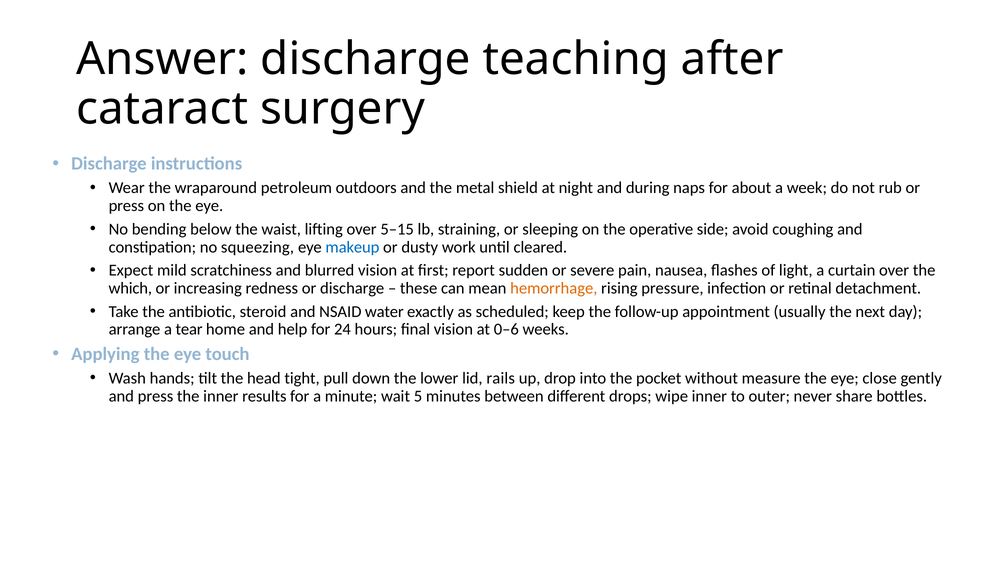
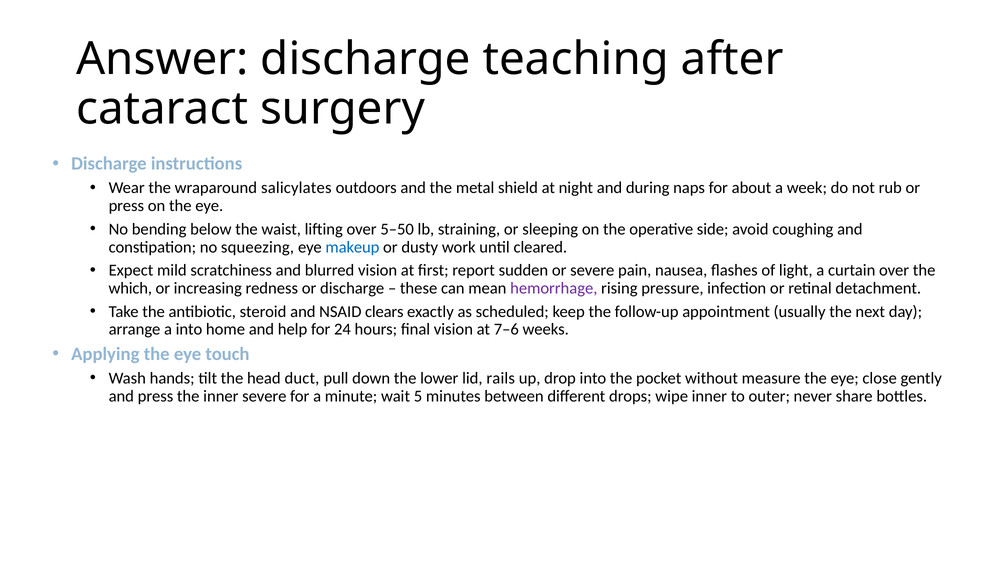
petroleum: petroleum -> salicylates (296, 188)
5–15: 5–15 -> 5–50 (397, 229)
hemorrhage colour: orange -> purple (554, 288)
water: water -> clears (384, 311)
a tear: tear -> into (189, 329)
0–6: 0–6 -> 7–6 (506, 329)
tight: tight -> duct (302, 378)
inner results: results -> severe (264, 396)
